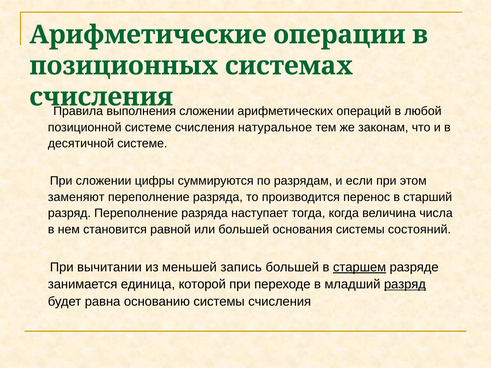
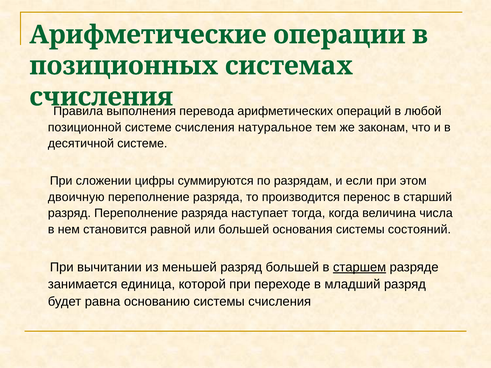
сложении: сложении -> перевода (207, 111)
заменяют: заменяют -> двоичную (76, 197)
меньшей запись: запись -> разряд (241, 267)
разряд underline: present -> none (405, 285)
